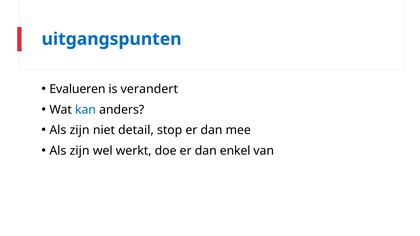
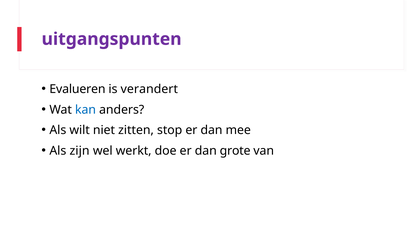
uitgangspunten colour: blue -> purple (112, 39)
zijn: zijn -> wilt (80, 130)
detail: detail -> zitten (136, 130)
enkel: enkel -> grote (235, 151)
